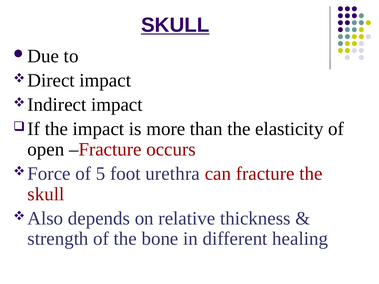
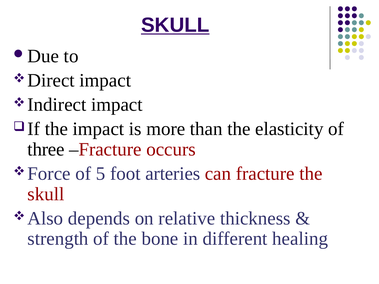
open: open -> three (46, 149)
urethra: urethra -> arteries (173, 174)
